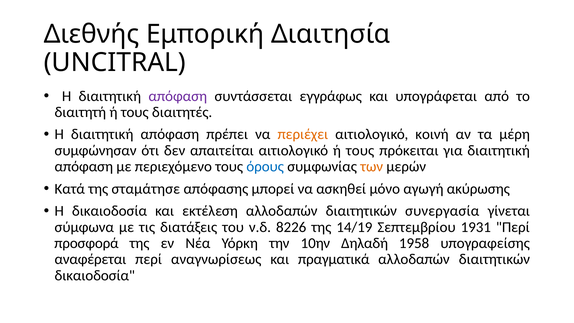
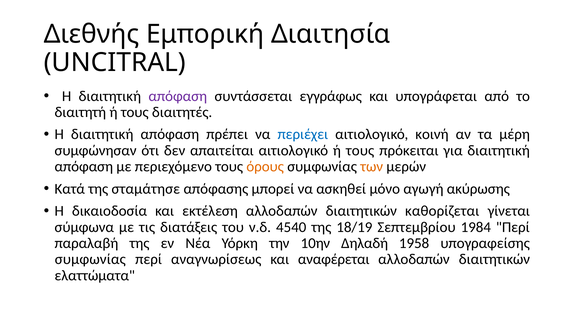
περιέχει colour: orange -> blue (303, 134)
όρους colour: blue -> orange (265, 167)
συνεργασία: συνεργασία -> καθορίζεται (442, 211)
8226: 8226 -> 4540 (291, 227)
14/19: 14/19 -> 18/19 (354, 227)
1931: 1931 -> 1984 (476, 227)
προσφορά: προσφορά -> παραλαβή (86, 243)
αναφέρεται: αναφέρεται -> συμφωνίας (90, 259)
πραγματικά: πραγματικά -> αναφέρεται (334, 259)
δικαιοδοσία: δικαιοδοσία -> ελαττώματα (95, 275)
